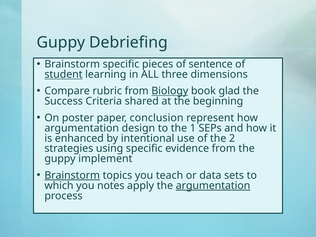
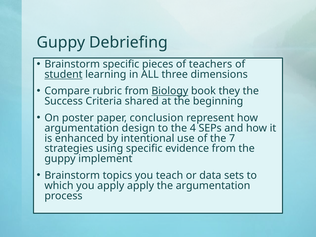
sentence: sentence -> teachers (211, 64)
glad: glad -> they (229, 91)
1: 1 -> 4 (193, 128)
2: 2 -> 7 (232, 138)
Brainstorm underline: present -> none (72, 175)
you notes: notes -> apply (111, 186)
argumentation underline: present -> none (213, 186)
